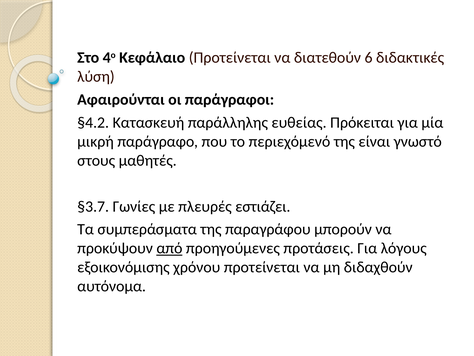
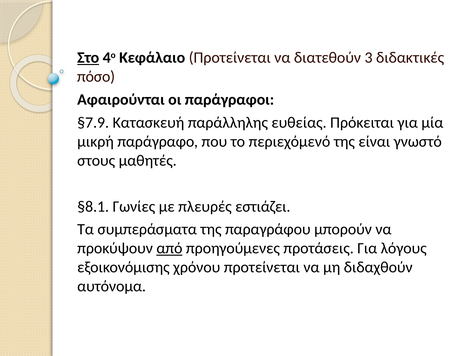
Στο underline: none -> present (88, 58)
6: 6 -> 3 (369, 58)
λύση: λύση -> πόσο (96, 77)
§4.2: §4.2 -> §7.9 (93, 122)
§3.7: §3.7 -> §8.1 (93, 206)
